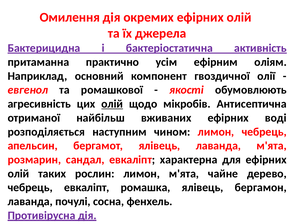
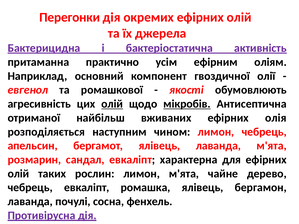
Омилення: Омилення -> Перегонки (70, 17)
мікробів underline: none -> present (187, 104)
воді: воді -> олія (276, 118)
